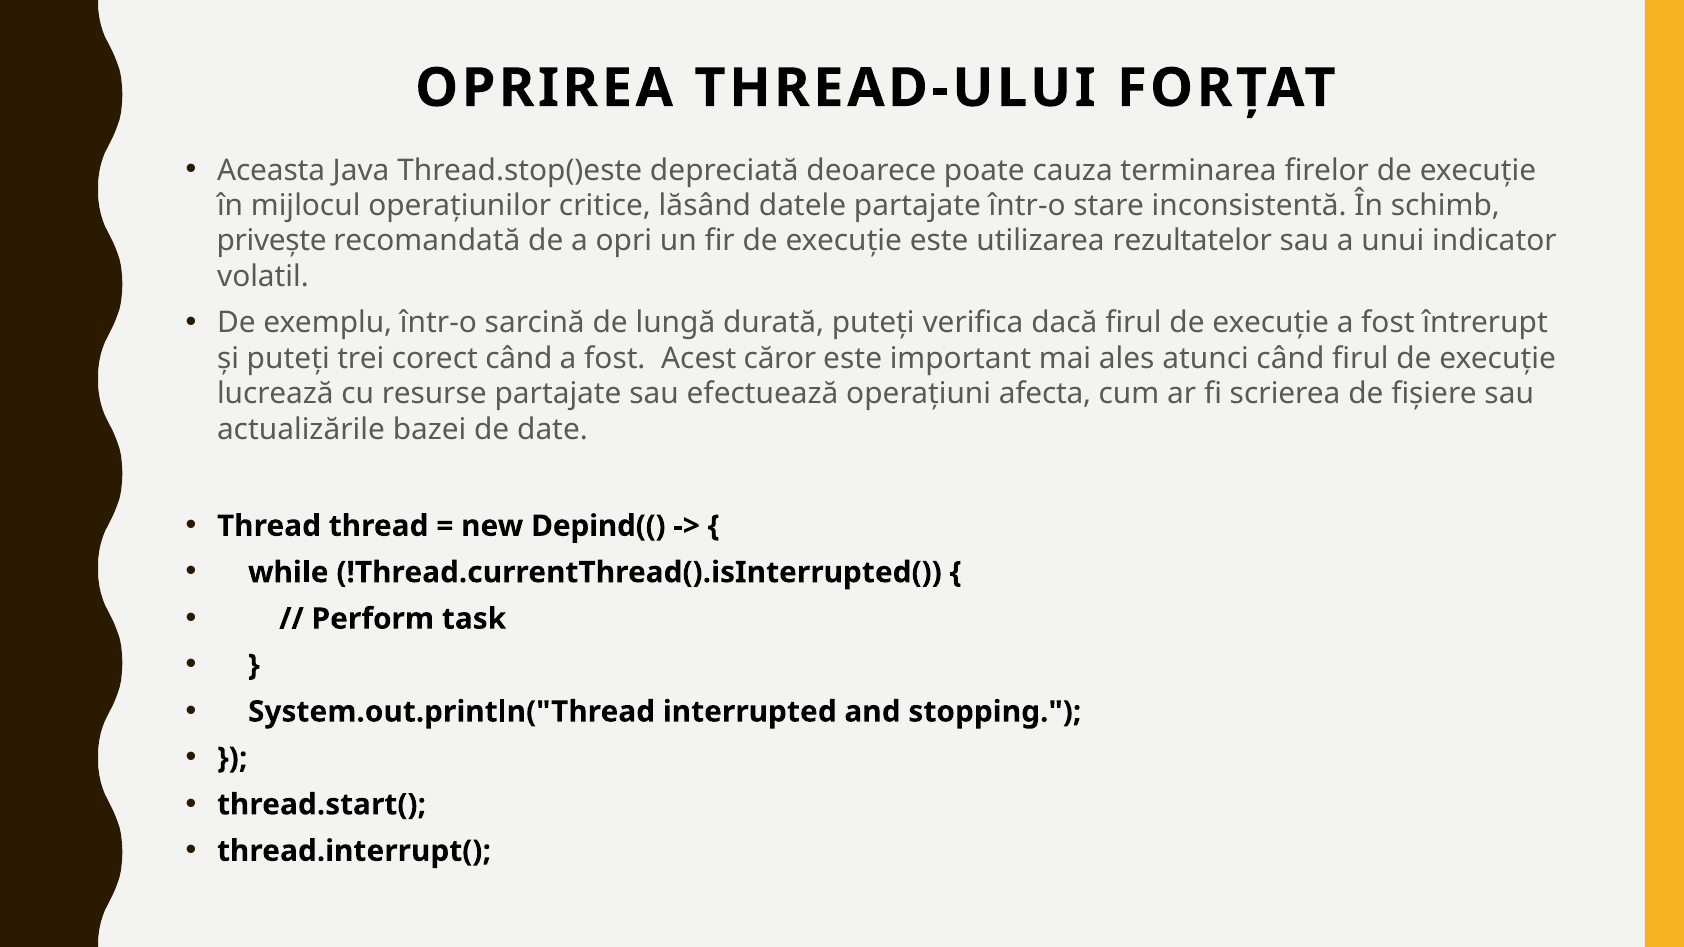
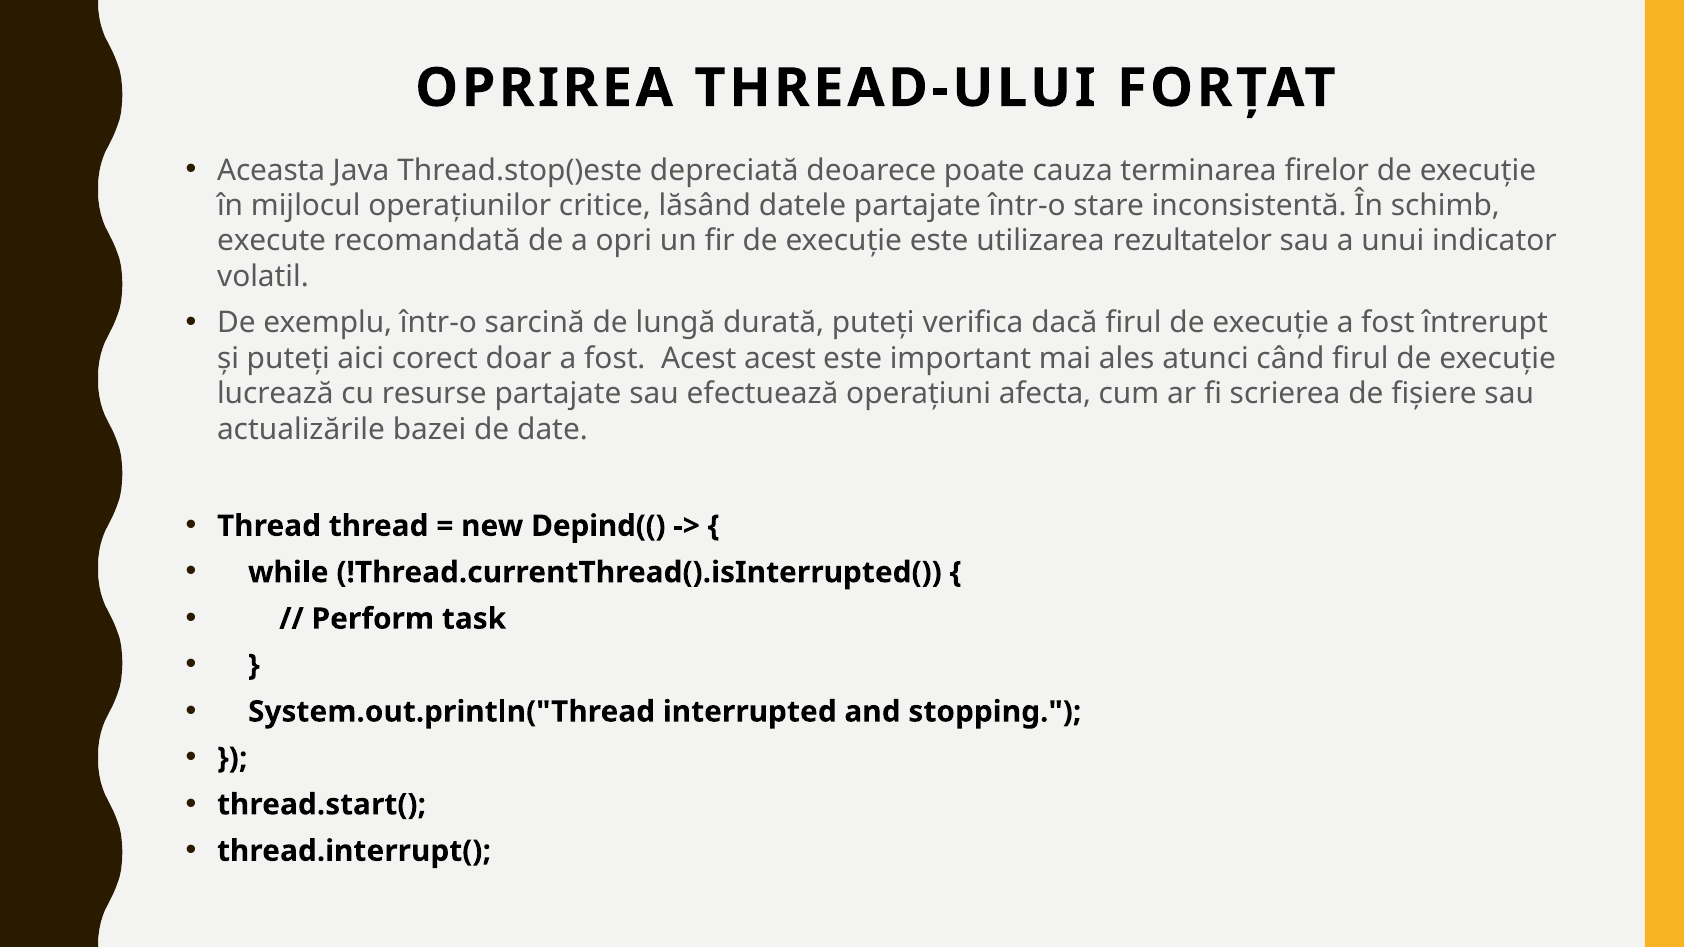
privește: privește -> execute (272, 241)
trei: trei -> aici (361, 358)
corect când: când -> doar (519, 358)
Acest căror: căror -> acest (780, 358)
